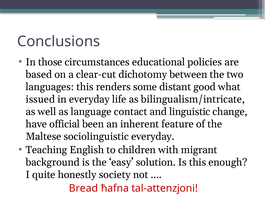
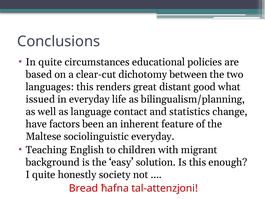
In those: those -> quite (50, 62)
some: some -> great (145, 87)
bilingualism/intricate: bilingualism/intricate -> bilingualism/planning (193, 99)
linguistic: linguistic -> statistics (190, 112)
official: official -> factors (65, 124)
